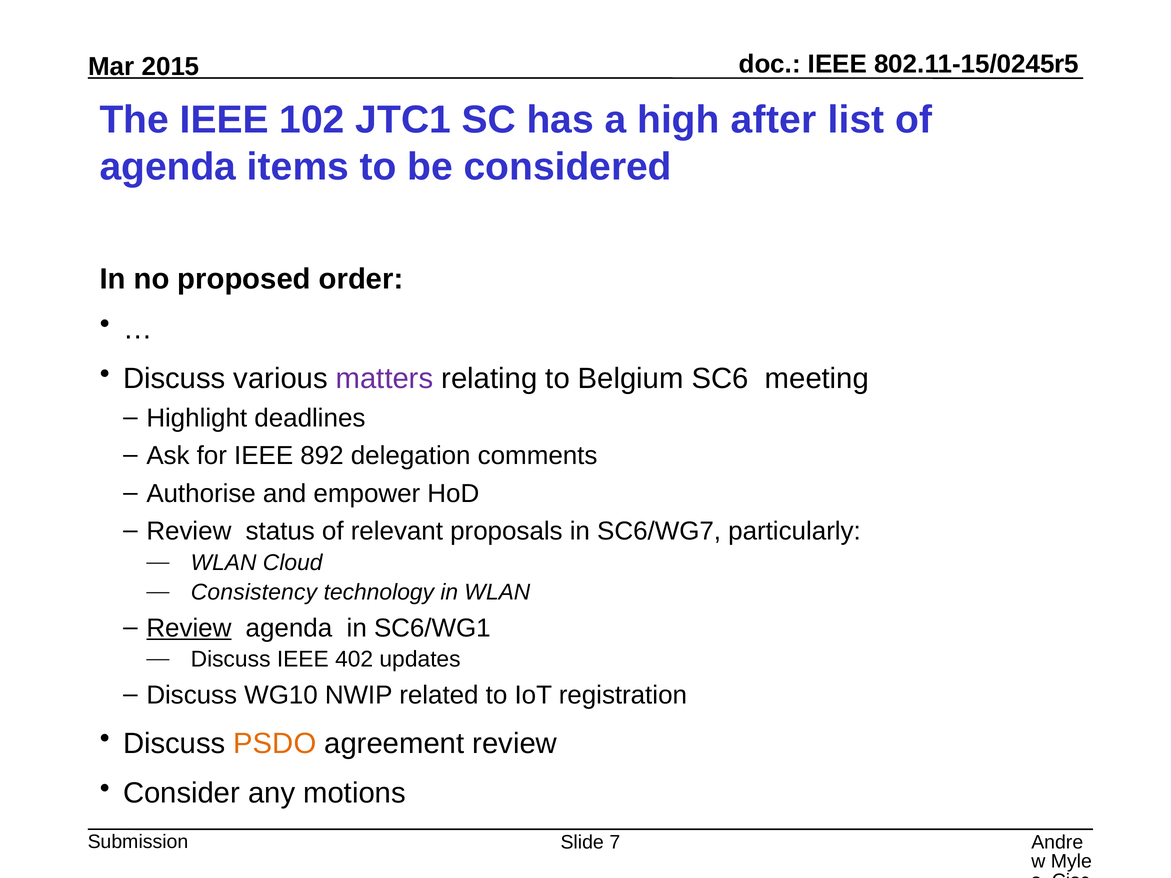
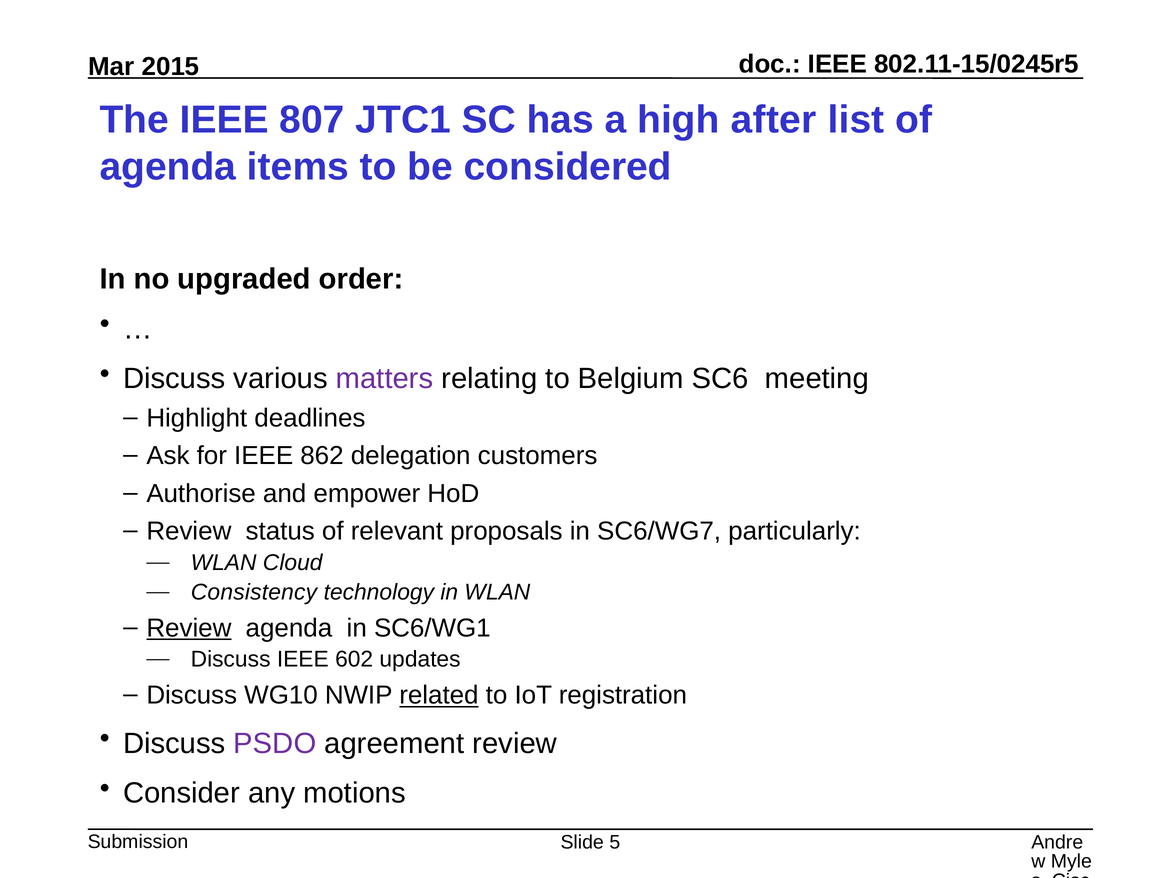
102: 102 -> 807 (312, 120)
proposed: proposed -> upgraded (244, 279)
892: 892 -> 862 (322, 456)
comments: comments -> customers (538, 456)
402: 402 -> 602 (354, 660)
related underline: none -> present (439, 696)
PSDO colour: orange -> purple (275, 744)
7: 7 -> 5 (615, 842)
